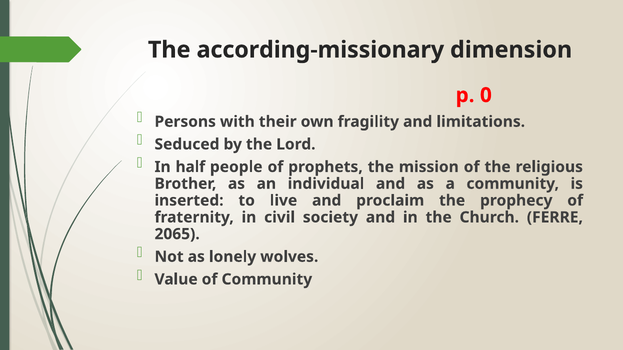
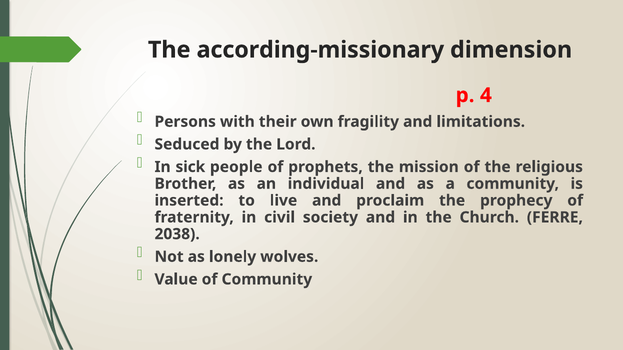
0: 0 -> 4 (486, 95)
half: half -> sick (190, 167)
2065: 2065 -> 2038 (177, 234)
